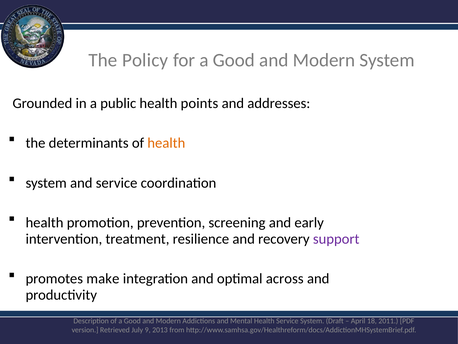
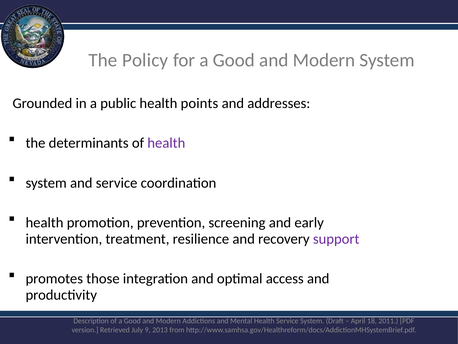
health colour: orange -> purple (166, 143)
make: make -> those (103, 278)
across: across -> access (285, 278)
